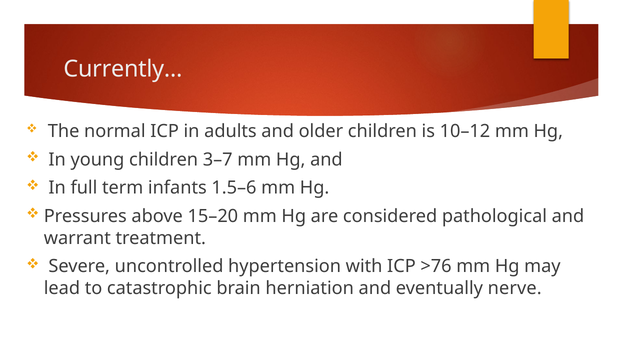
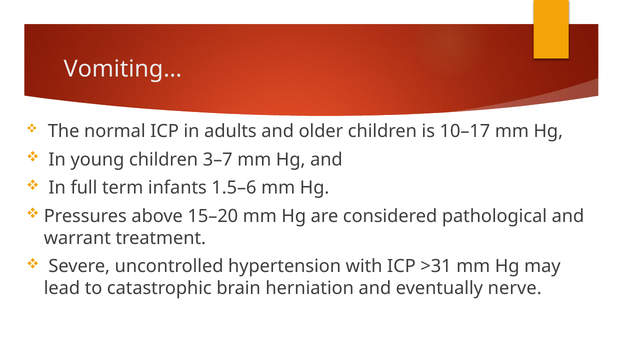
Currently…: Currently… -> Vomiting… (123, 69)
10–12: 10–12 -> 10–17 (465, 131)
>76: >76 -> >31 (436, 266)
